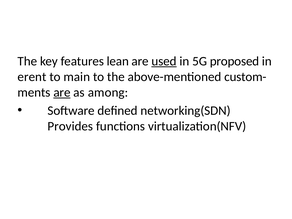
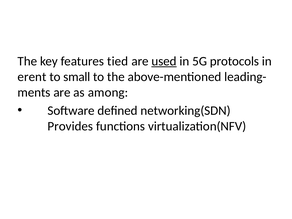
lean: lean -> tied (118, 61)
proposed: proposed -> protocols (235, 61)
main: main -> small (77, 77)
custom-: custom- -> leading- (245, 77)
are underline: present -> none (62, 92)
